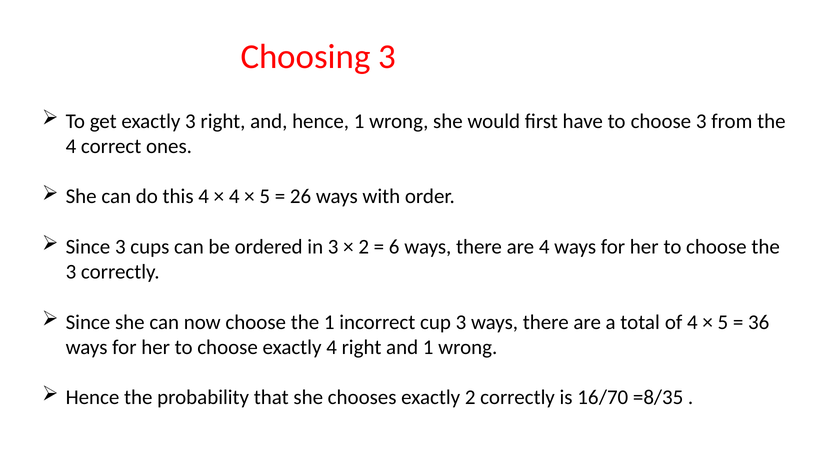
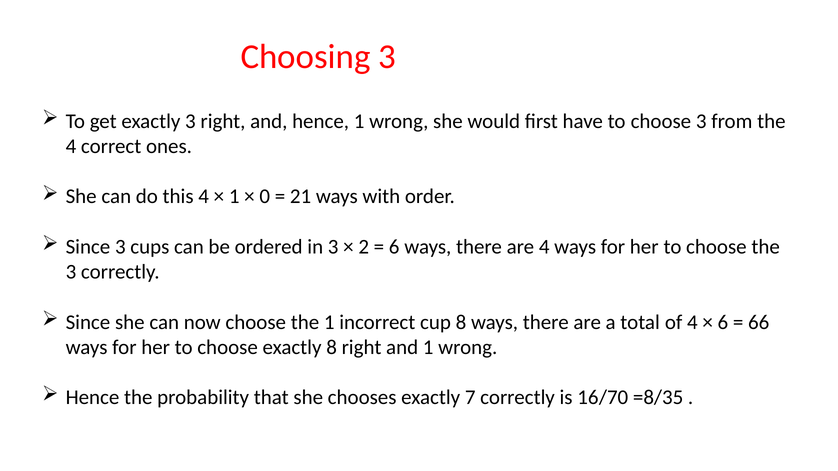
4: 4 -> 1 (234, 197)
5: 5 -> 0 (265, 197)
26: 26 -> 21 (301, 197)
cup 3: 3 -> 8 (461, 322)
5: 5 -> 6 (723, 322)
36: 36 -> 66 (759, 322)
exactly 4: 4 -> 8 (332, 348)
exactly 2: 2 -> 7 (470, 398)
